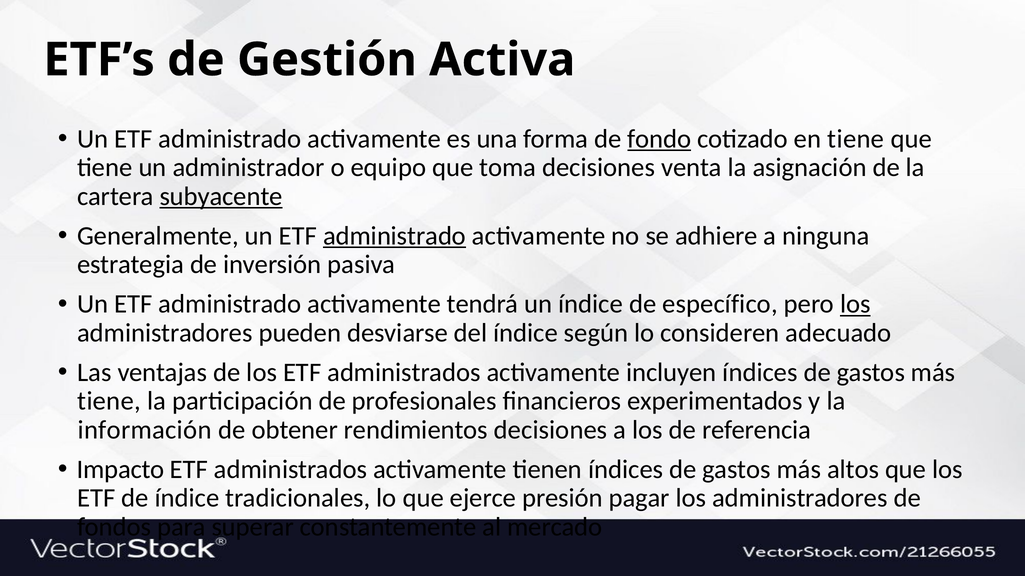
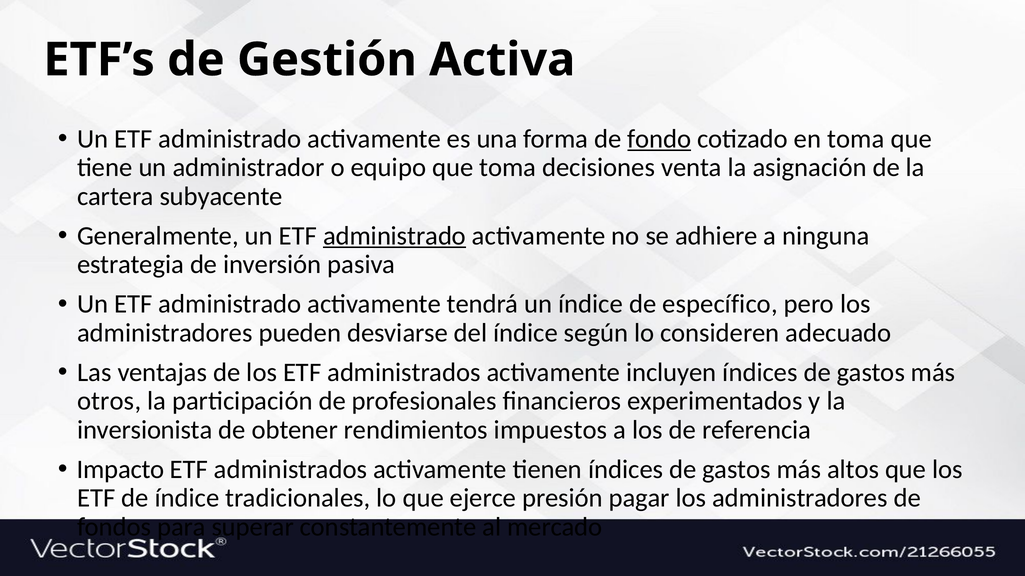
en tiene: tiene -> toma (856, 139)
subyacente underline: present -> none (221, 197)
los underline: present -> none (855, 304)
tiene: tiene -> otros (109, 402)
información: información -> inversionista (145, 430)
rendimientos decisiones: decisiones -> impuestos (551, 430)
